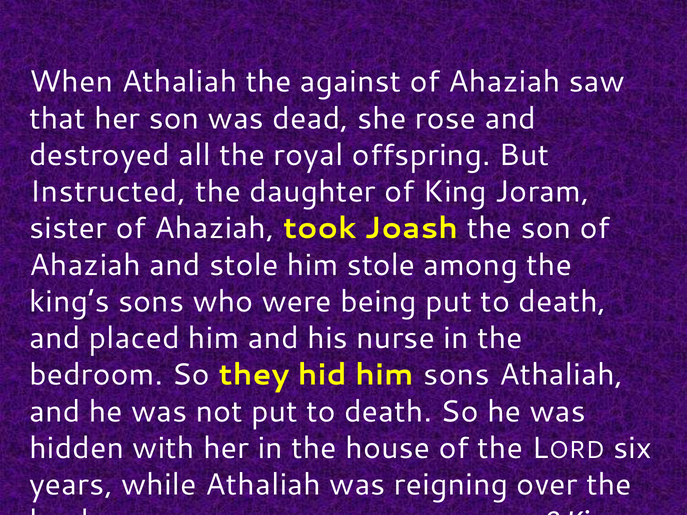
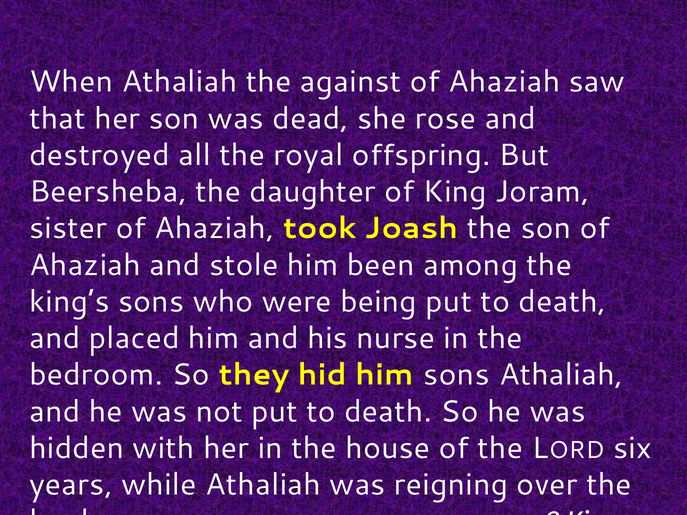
Instructed: Instructed -> Beersheba (108, 192)
him stole: stole -> been (381, 265)
